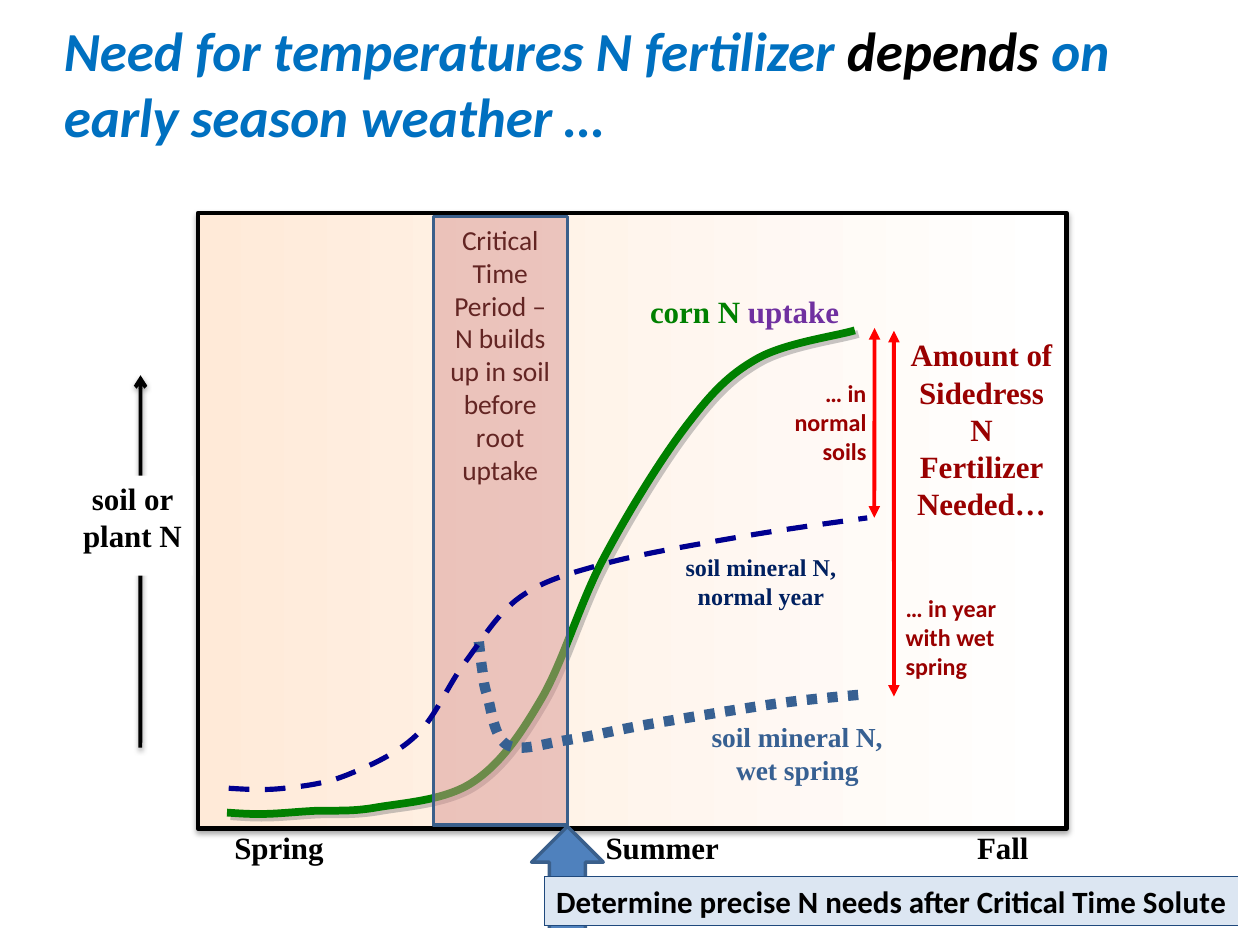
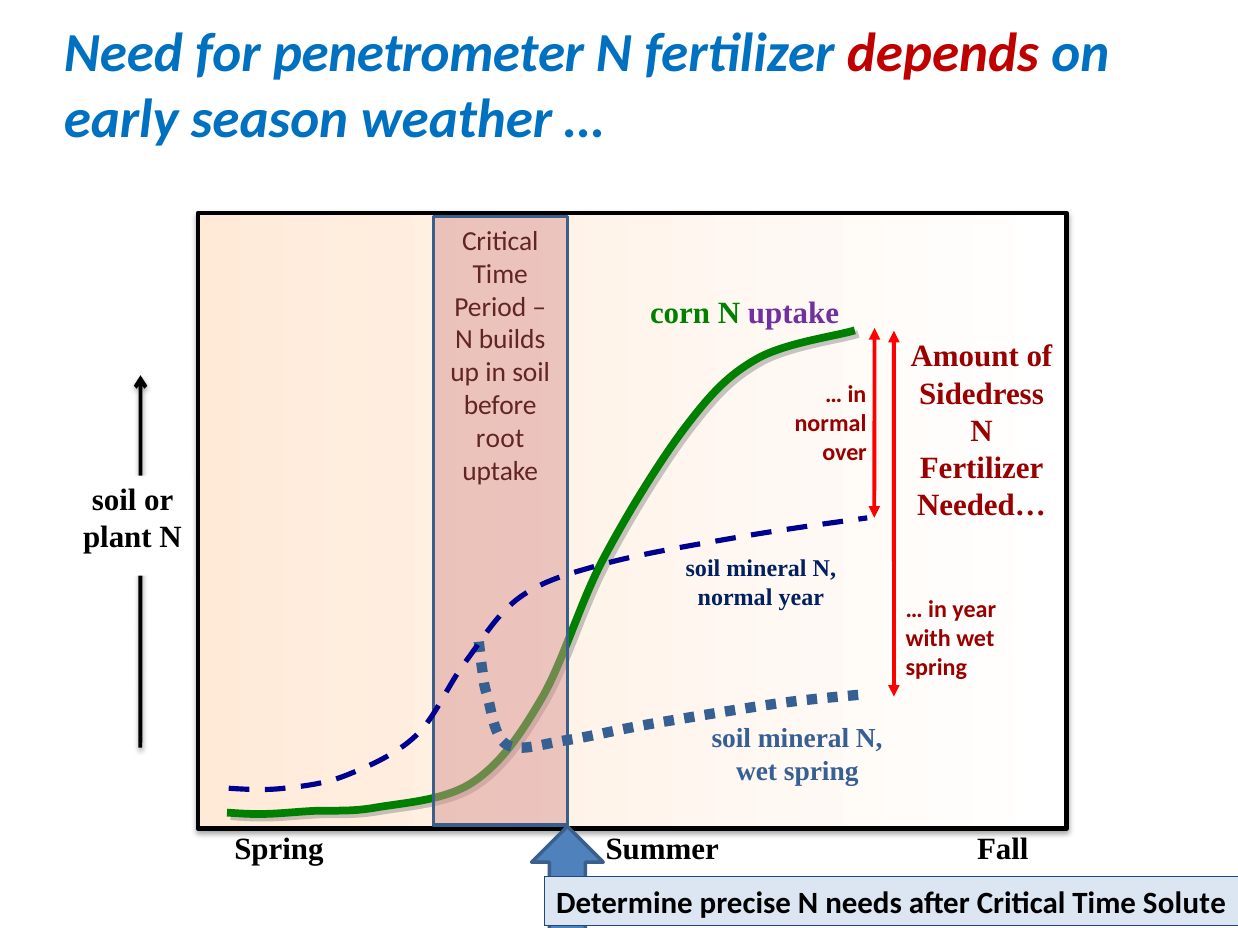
temperatures: temperatures -> penetrometer (429, 53)
depends colour: black -> red (943, 53)
soils: soils -> over (845, 453)
